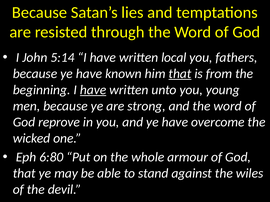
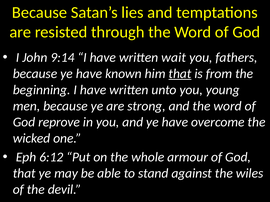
5:14: 5:14 -> 9:14 (62, 58)
local: local -> wait (174, 58)
have underline: present -> none (93, 90)
6:80: 6:80 -> 6:12 (51, 158)
